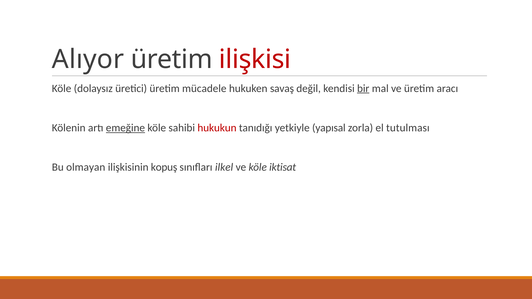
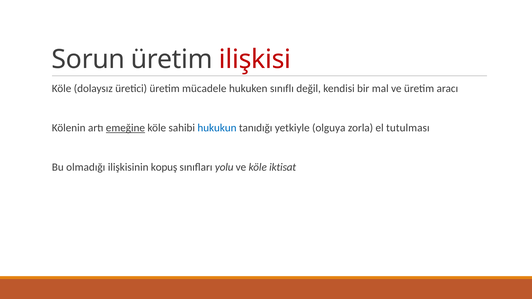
Alıyor: Alıyor -> Sorun (88, 60)
savaş: savaş -> sınıflı (282, 88)
bir underline: present -> none (363, 88)
hukukun colour: red -> blue (217, 128)
yapısal: yapısal -> olguya (329, 128)
olmayan: olmayan -> olmadığı (86, 167)
ilkel: ilkel -> yolu (224, 167)
